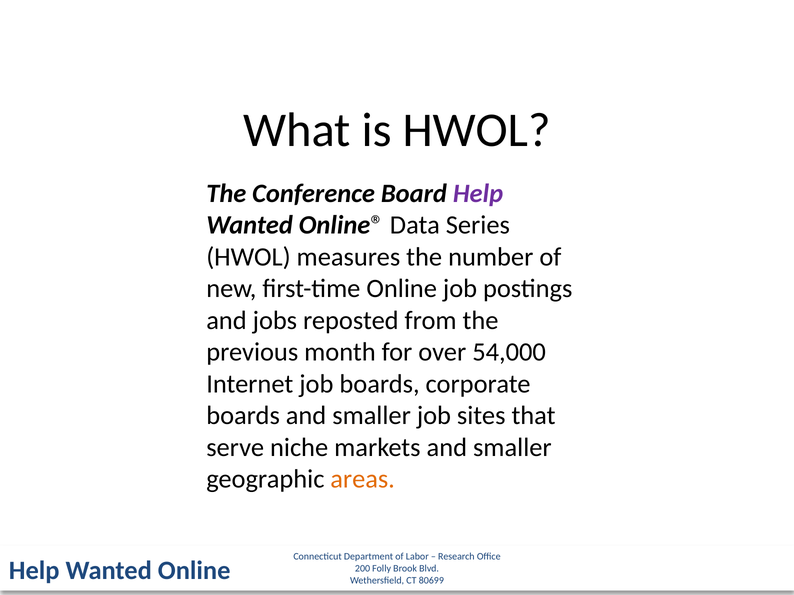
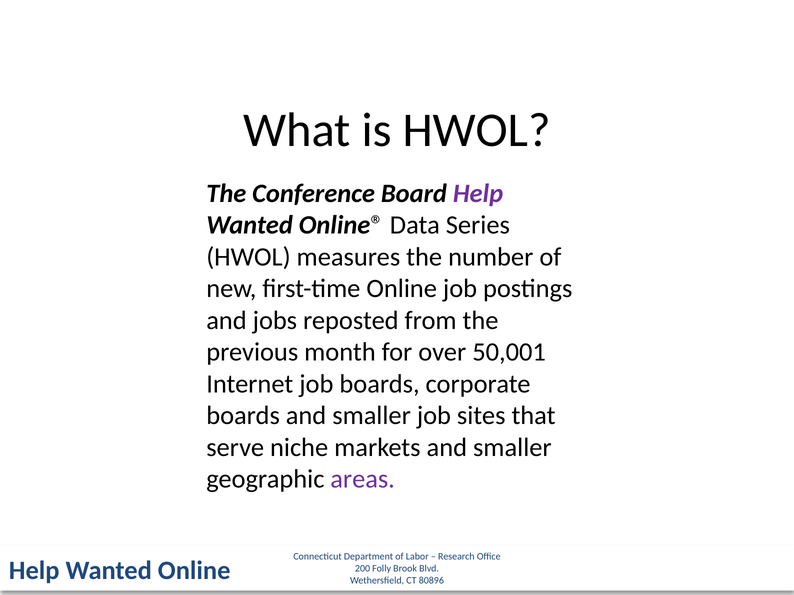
54,000: 54,000 -> 50,001 (509, 352)
areas colour: orange -> purple (363, 479)
80699: 80699 -> 80896 (431, 581)
